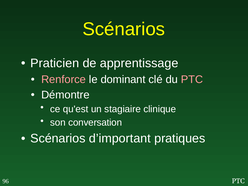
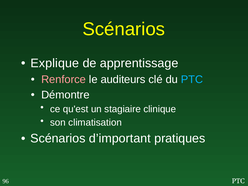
Praticien: Praticien -> Explique (55, 63)
dominant: dominant -> auditeurs (123, 79)
PTC colour: pink -> light blue (192, 79)
conversation: conversation -> climatisation (95, 123)
